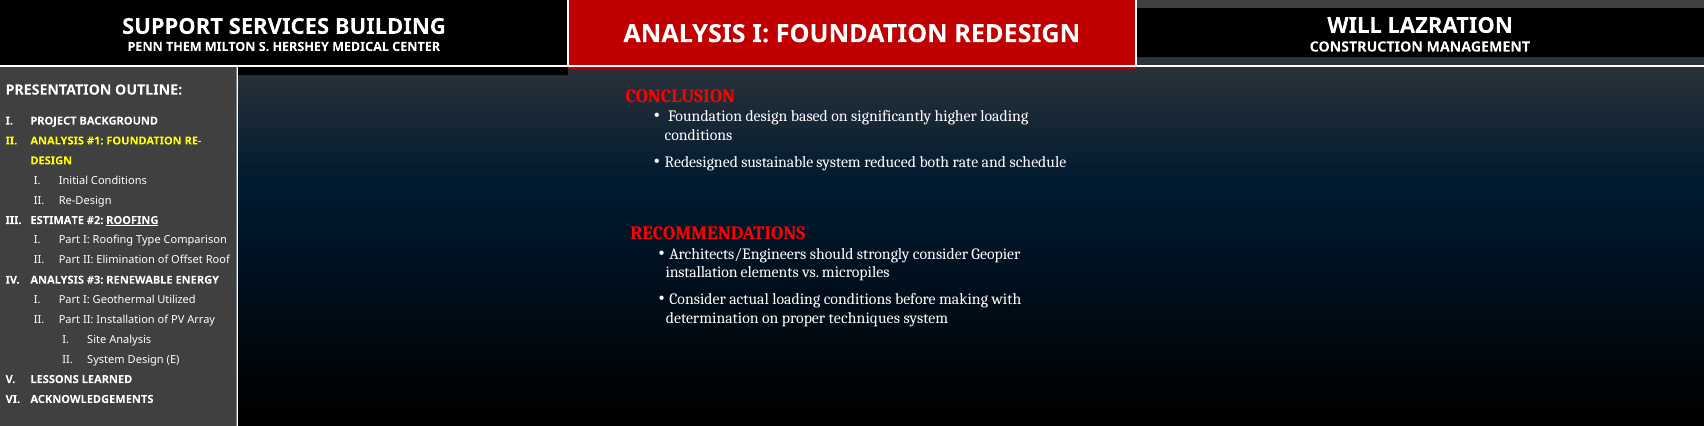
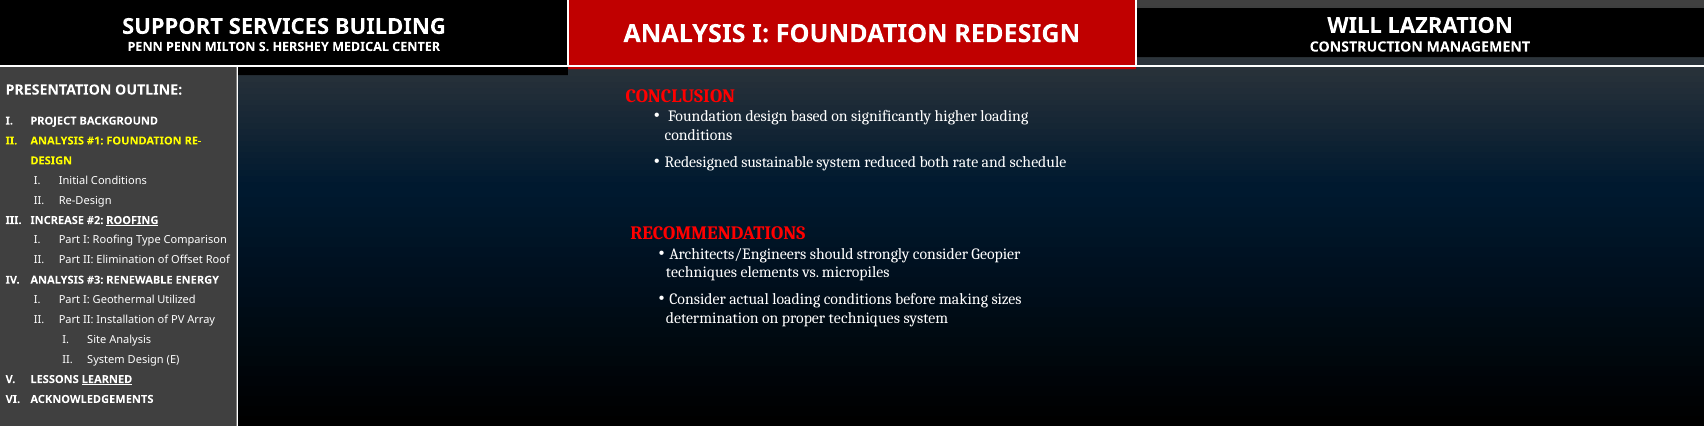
PENN THEM: THEM -> PENN (184, 47)
ESTIMATE: ESTIMATE -> INCREASE (57, 220)
installation: installation -> techniques (701, 273)
with: with -> sizes (1007, 299)
LEARNED underline: none -> present (107, 379)
